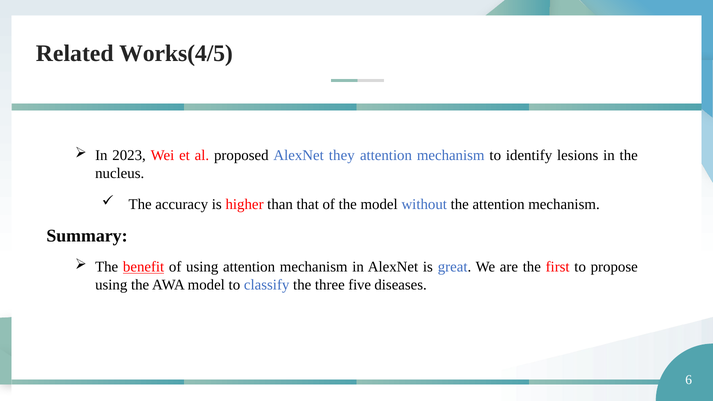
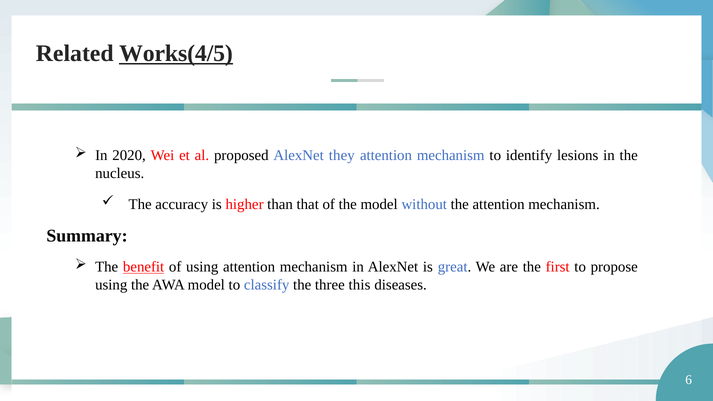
Works(4/5 underline: none -> present (176, 53)
2023: 2023 -> 2020 (129, 155)
five: five -> this (360, 285)
